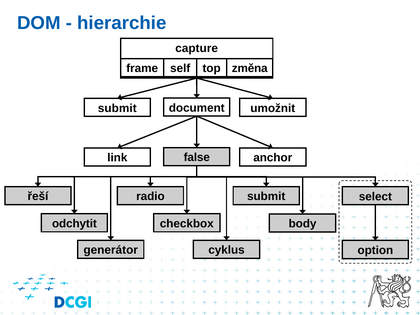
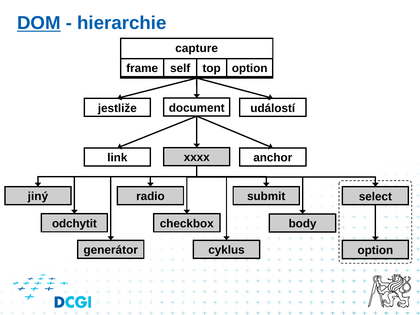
DOM underline: none -> present (39, 23)
top změna: změna -> option (250, 68)
umožnit: umožnit -> událostí (273, 108)
submit: submit -> jestliže (117, 108)
false: false -> xxxx (197, 157)
řeší: řeší -> jiný (38, 196)
